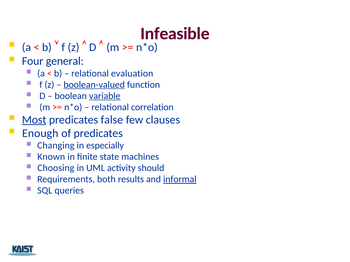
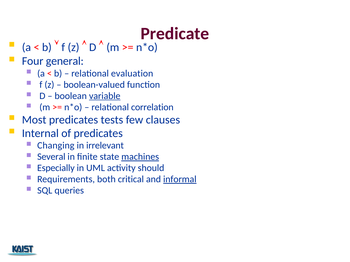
Infeasible: Infeasible -> Predicate (175, 34)
boolean-valued underline: present -> none (94, 85)
Most underline: present -> none (34, 120)
false: false -> tests (112, 120)
Enough: Enough -> Internal (40, 133)
especially: especially -> irrelevant (105, 146)
Known: Known -> Several (51, 157)
machines underline: none -> present (140, 157)
Choosing: Choosing -> Especially (56, 168)
results: results -> critical (131, 180)
